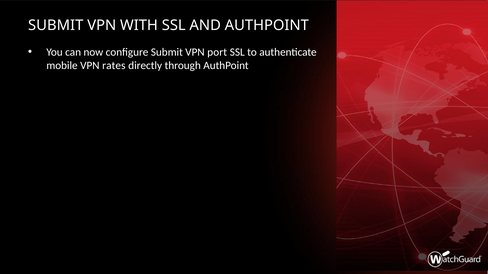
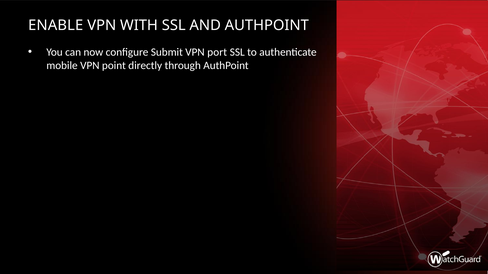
SUBMIT: SUBMIT -> ENABLE (56, 26)
rates: rates -> point (114, 66)
